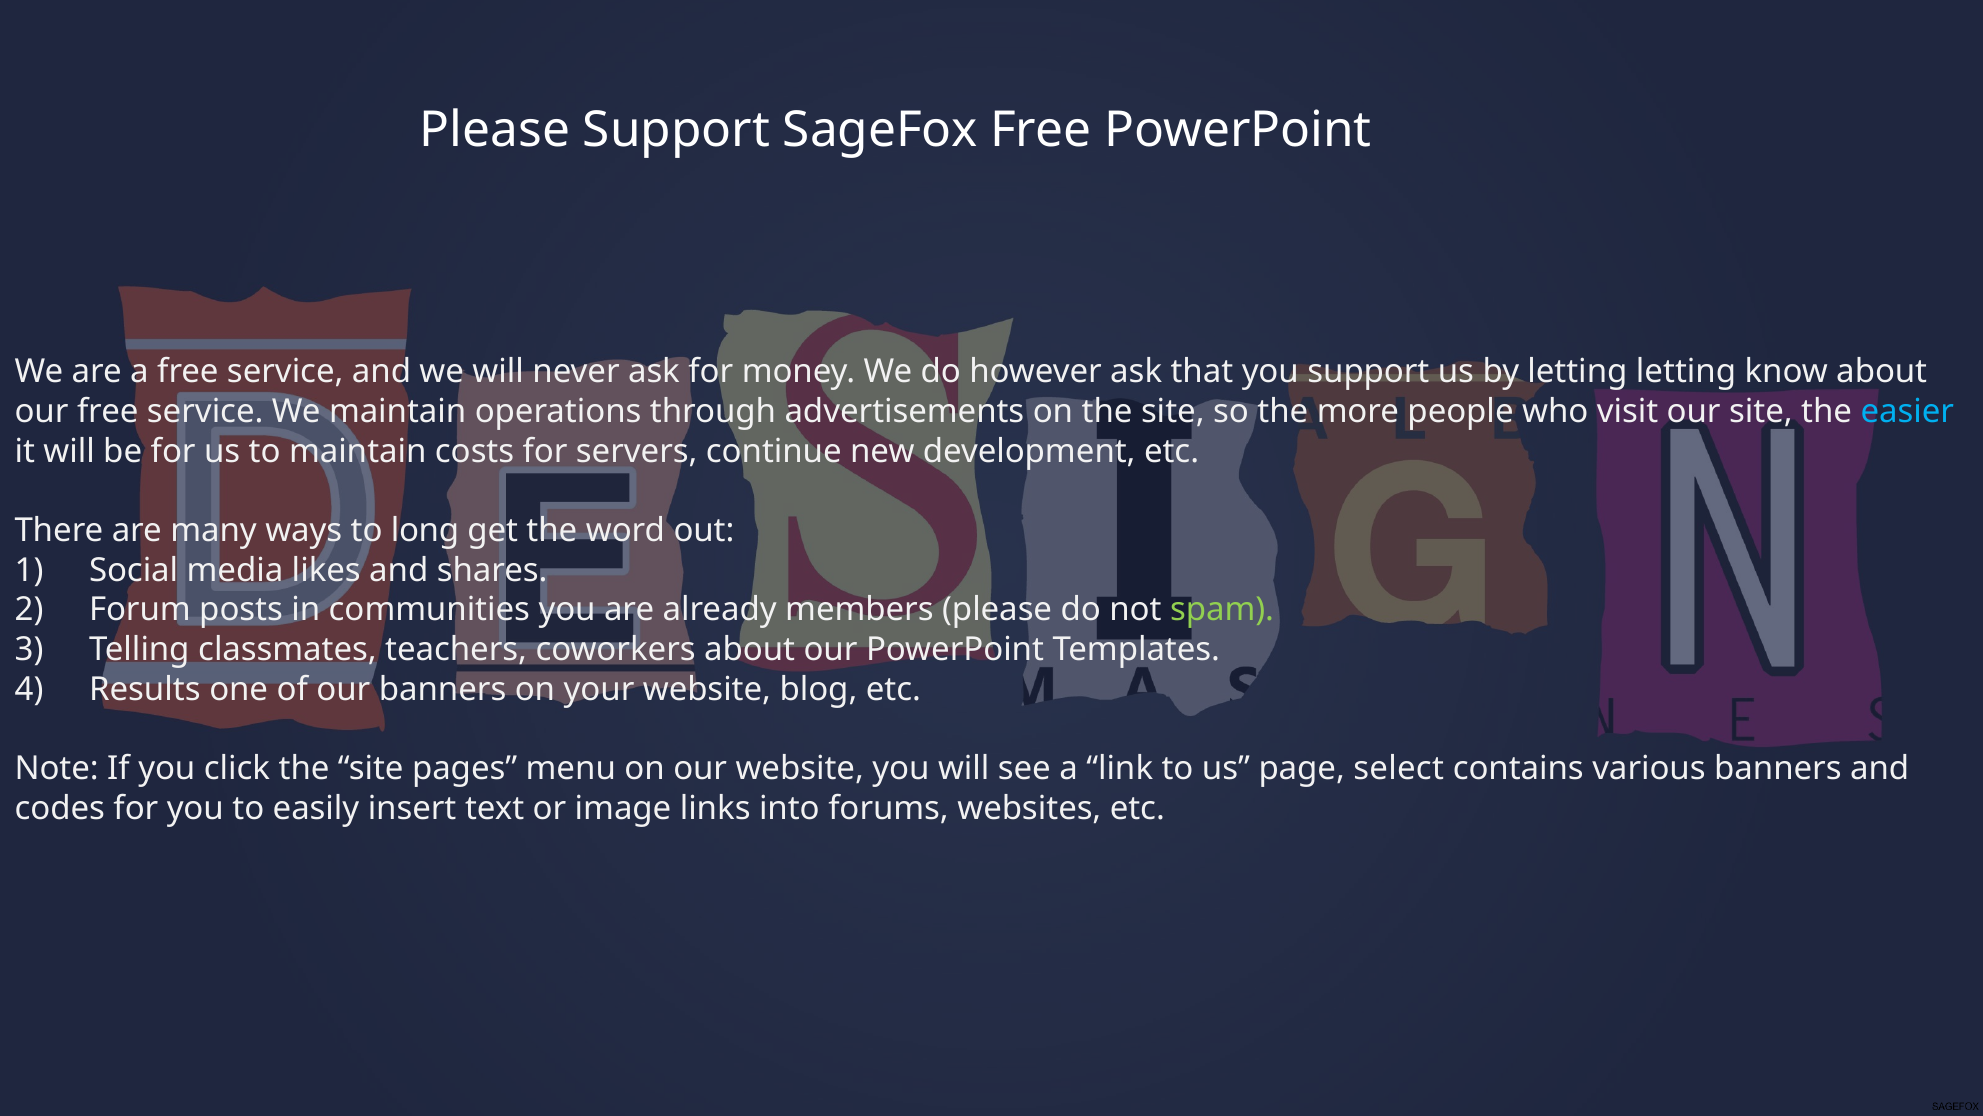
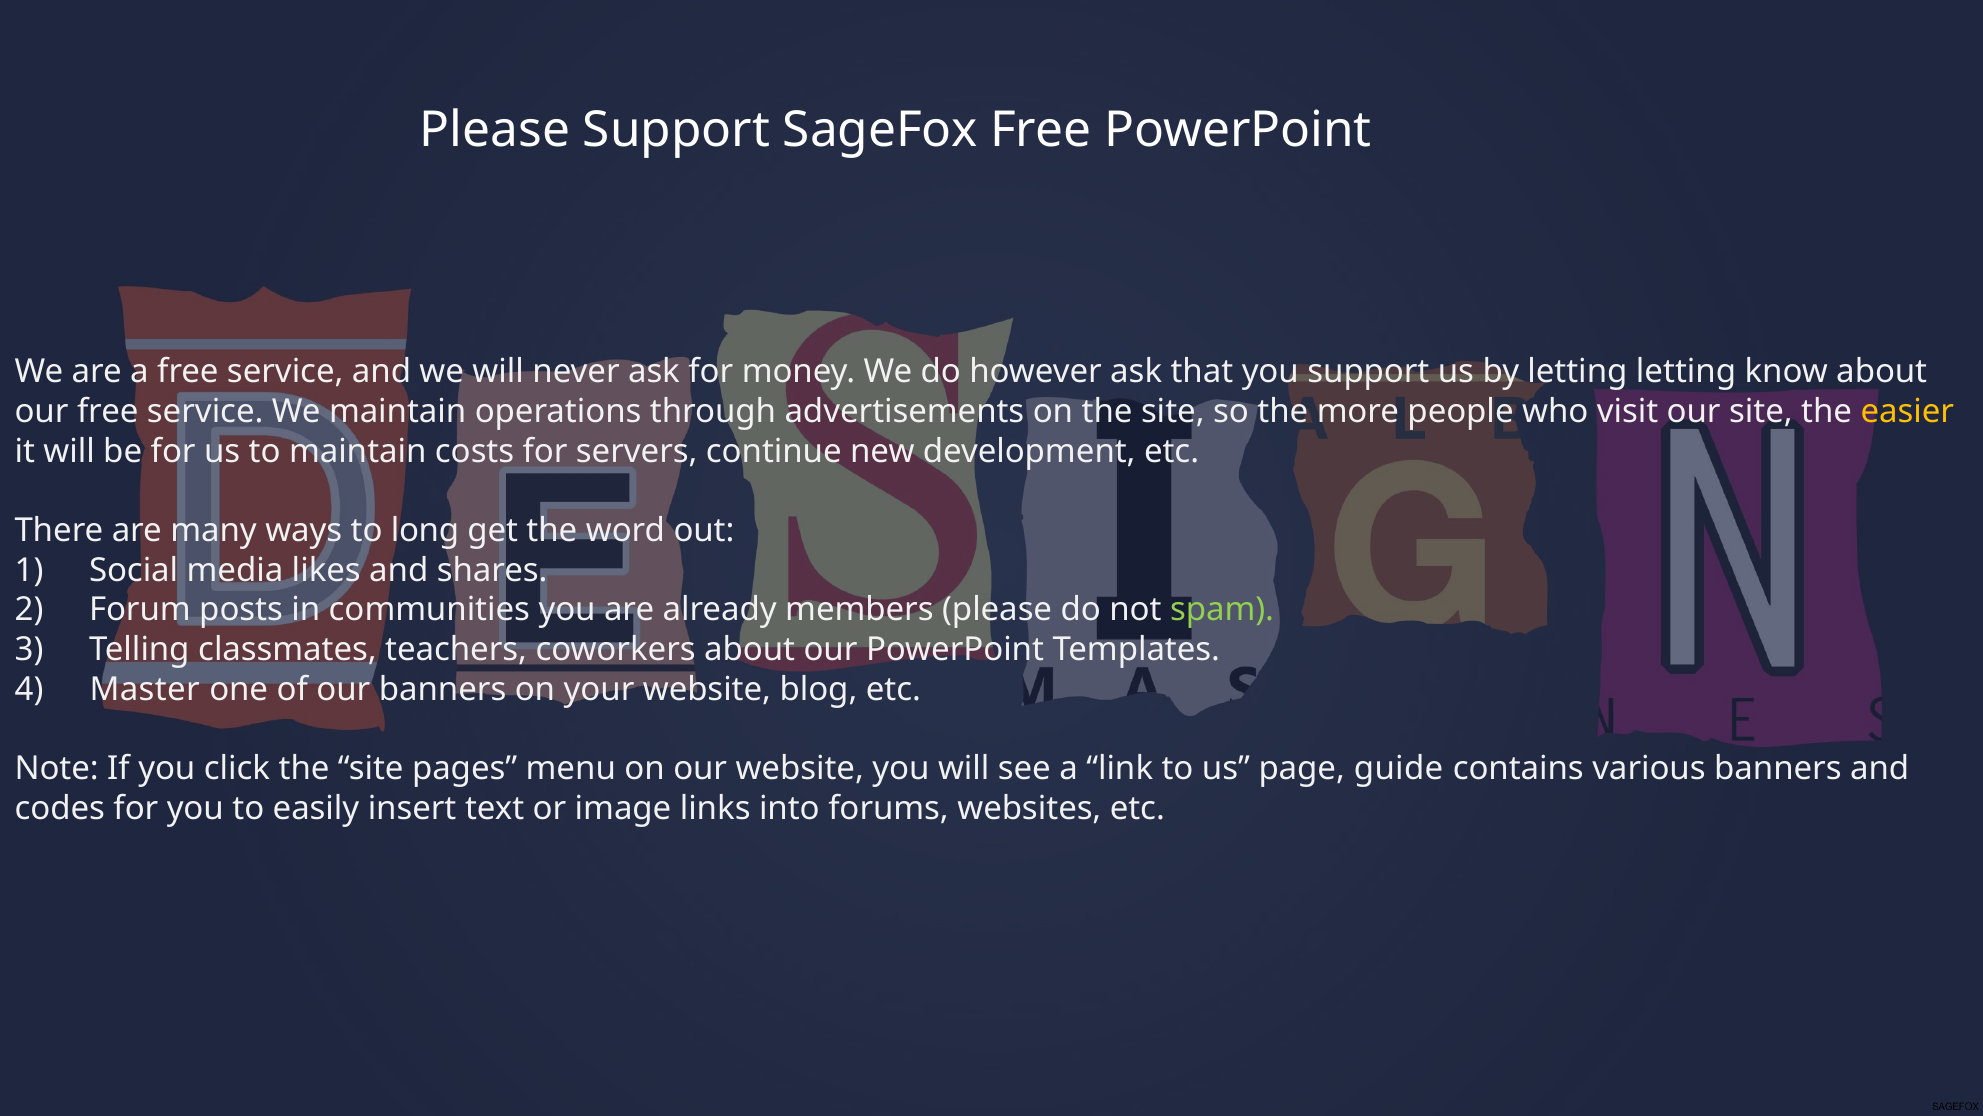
easier colour: light blue -> yellow (1907, 411)
Results: Results -> Master (145, 689)
select: select -> guide (1399, 768)
